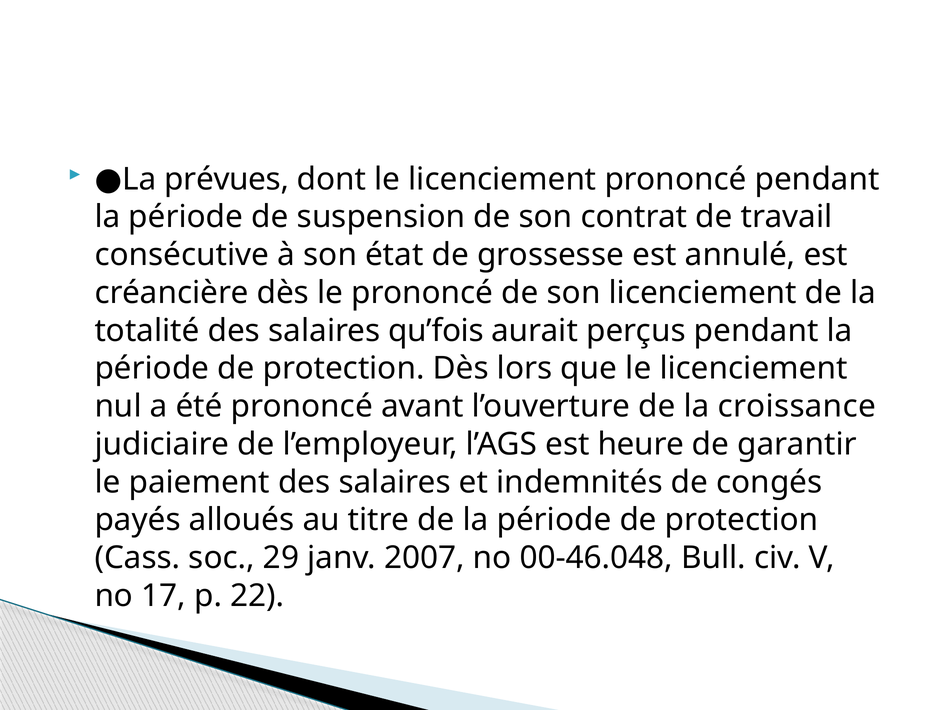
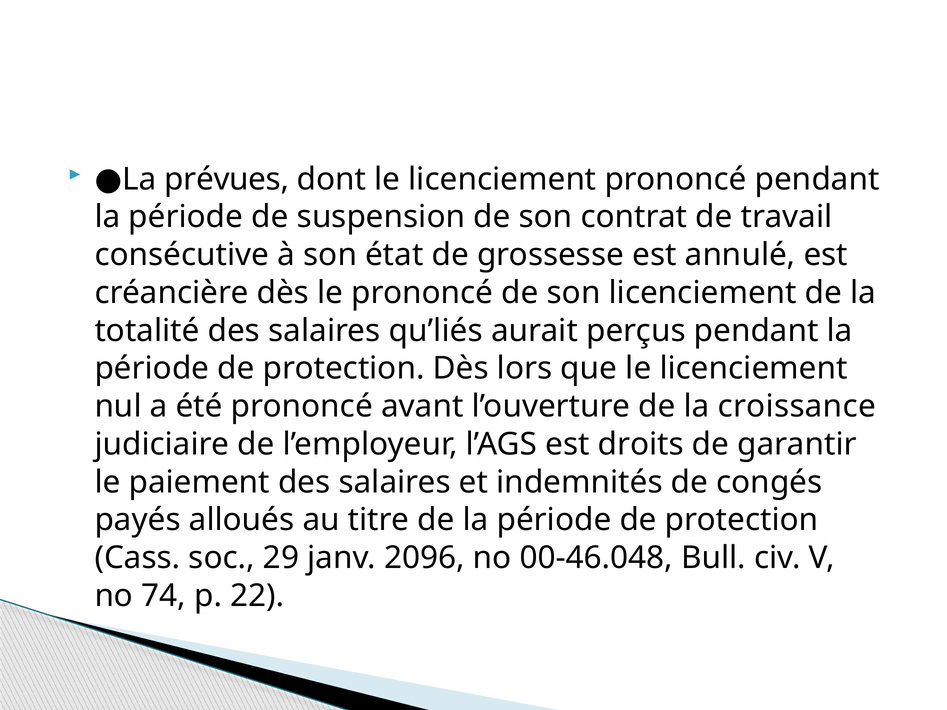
qu’fois: qu’fois -> qu’liés (436, 331)
heure: heure -> droits (641, 444)
2007: 2007 -> 2096 (424, 558)
17: 17 -> 74 (164, 596)
